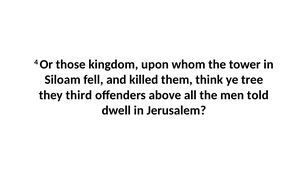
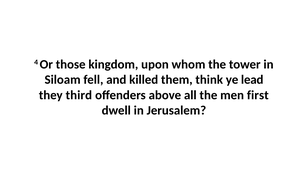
tree: tree -> lead (252, 80)
told: told -> first (258, 95)
